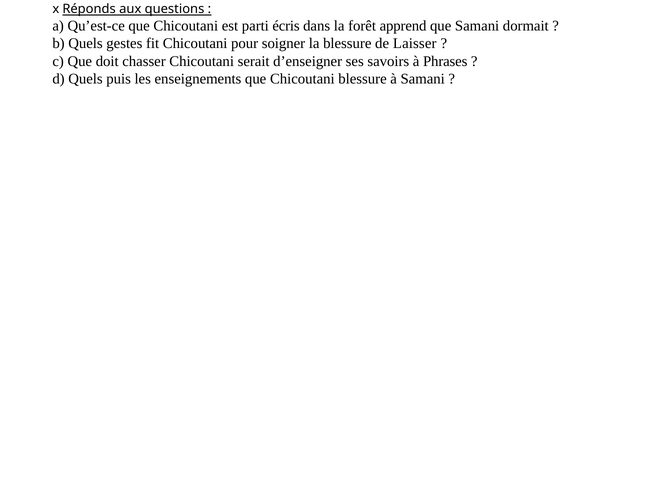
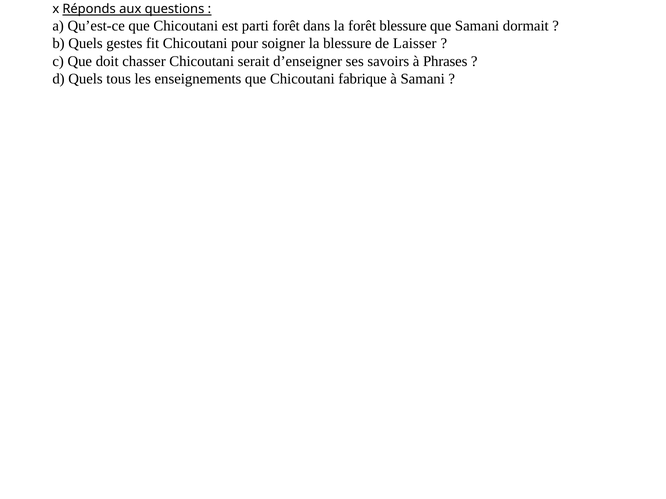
parti écris: écris -> forêt (286, 26)
forêt apprend: apprend -> blessure (403, 26)
puis: puis -> tous (119, 79)
Chicoutani blessure: blessure -> fabrique (363, 79)
